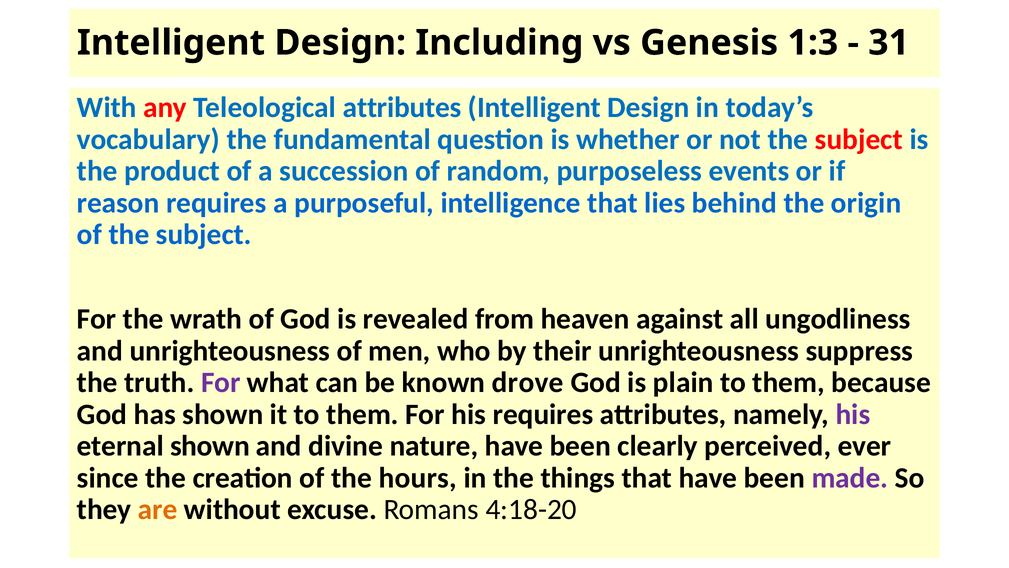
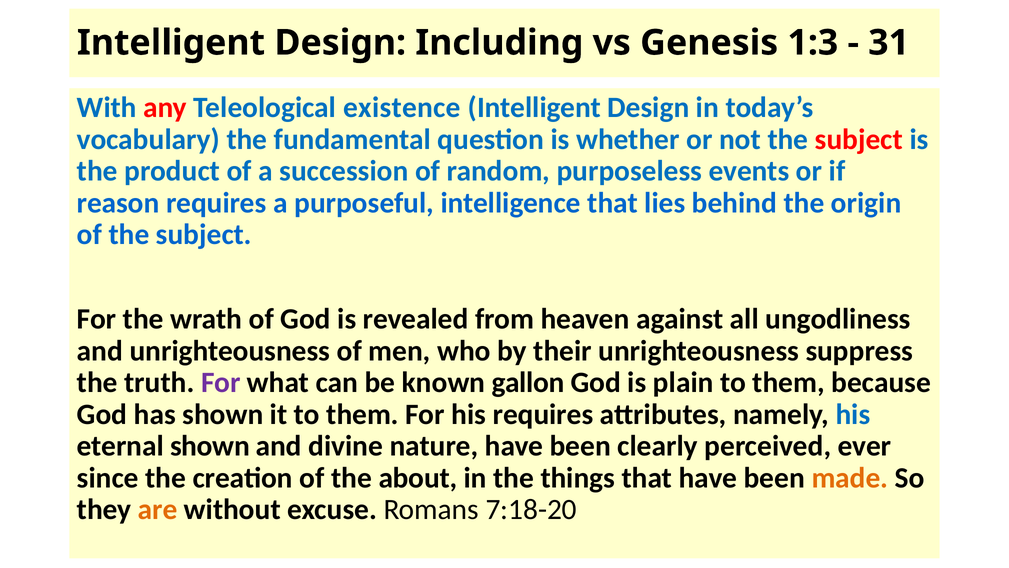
Teleological attributes: attributes -> existence (402, 108)
drove: drove -> gallon (528, 382)
his colour: purple -> blue (853, 414)
hours: hours -> about (418, 478)
made colour: purple -> orange (850, 478)
4:18-20: 4:18-20 -> 7:18-20 (531, 509)
